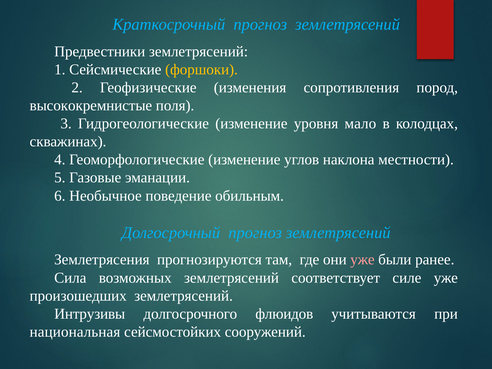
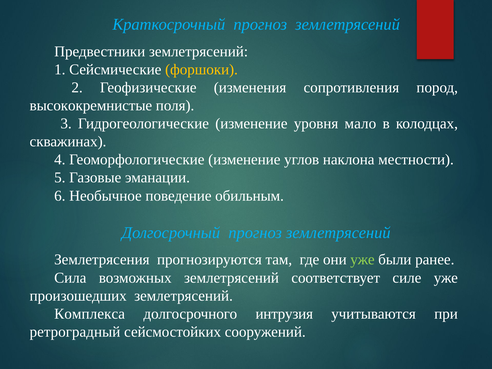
уже colour: pink -> light green (362, 260)
Интрузивы: Интрузивы -> Комплекса (90, 314)
флюидов: флюидов -> интрузия (284, 314)
национальная: национальная -> ретроградный (75, 332)
